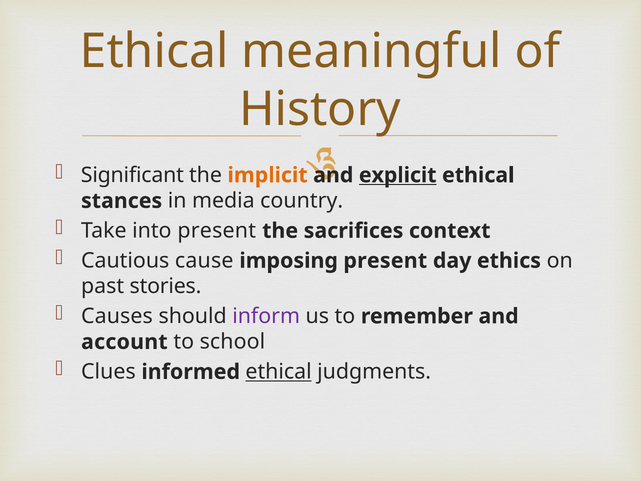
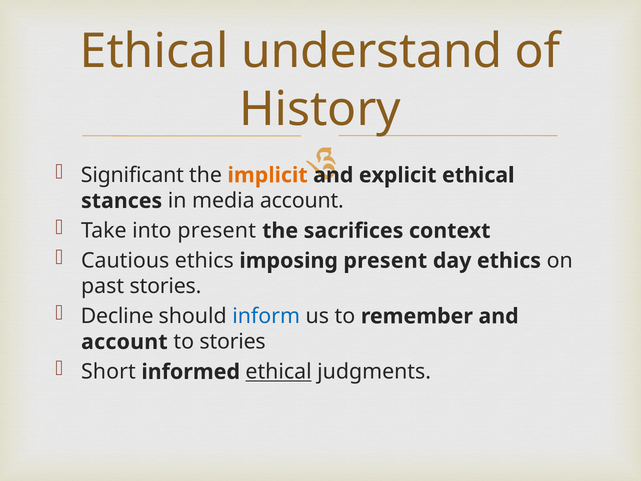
meaningful: meaningful -> understand (372, 51)
explicit underline: present -> none (398, 175)
media country: country -> account (302, 201)
Cautious cause: cause -> ethics (204, 261)
Causes: Causes -> Decline (117, 316)
inform colour: purple -> blue (266, 316)
to school: school -> stories (233, 342)
Clues: Clues -> Short (108, 372)
